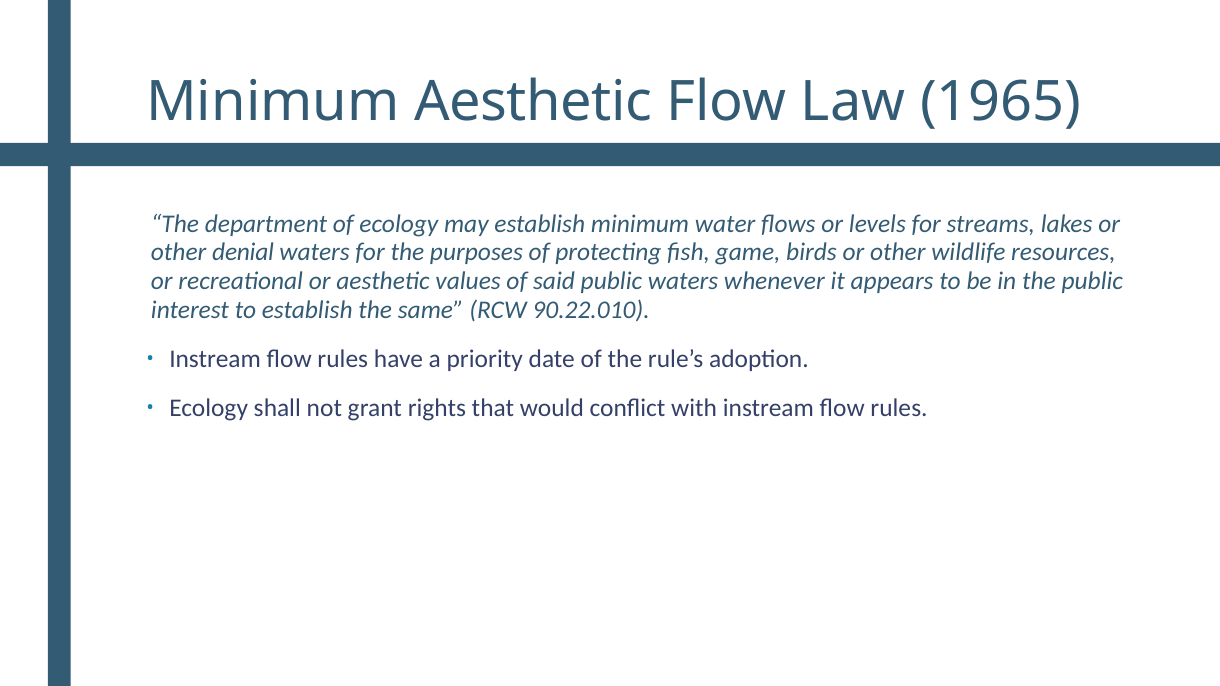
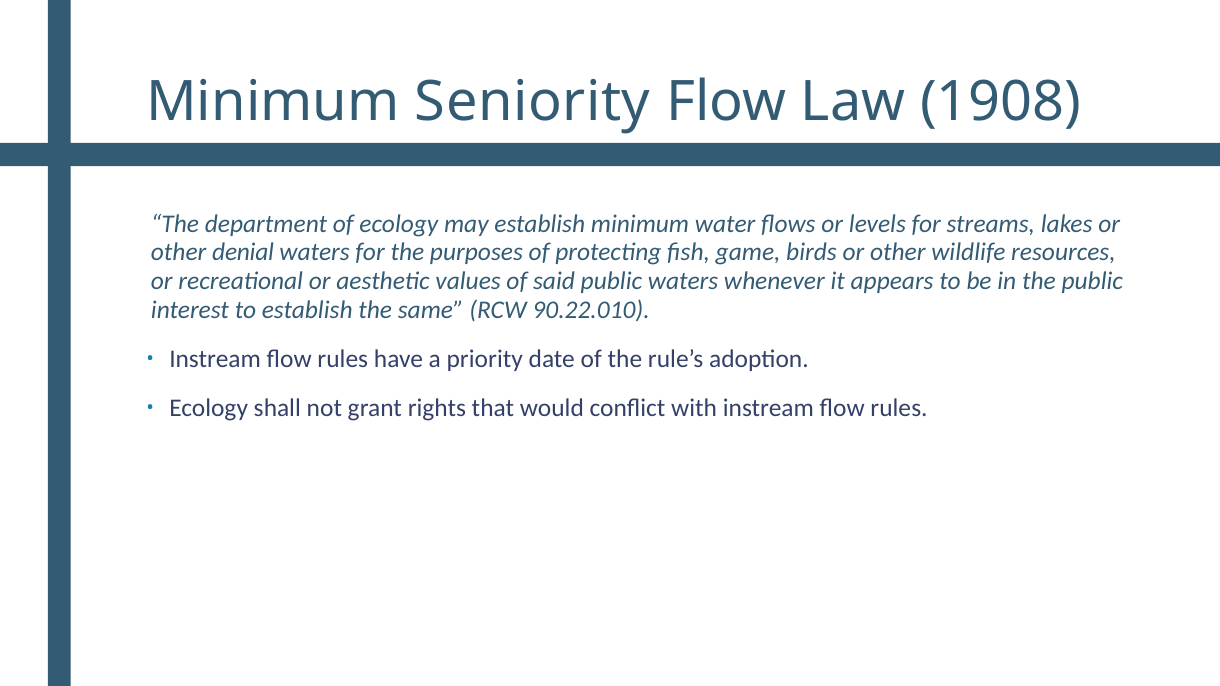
Minimum Aesthetic: Aesthetic -> Seniority (533, 103)
1965: 1965 -> 1908 (1001, 103)
